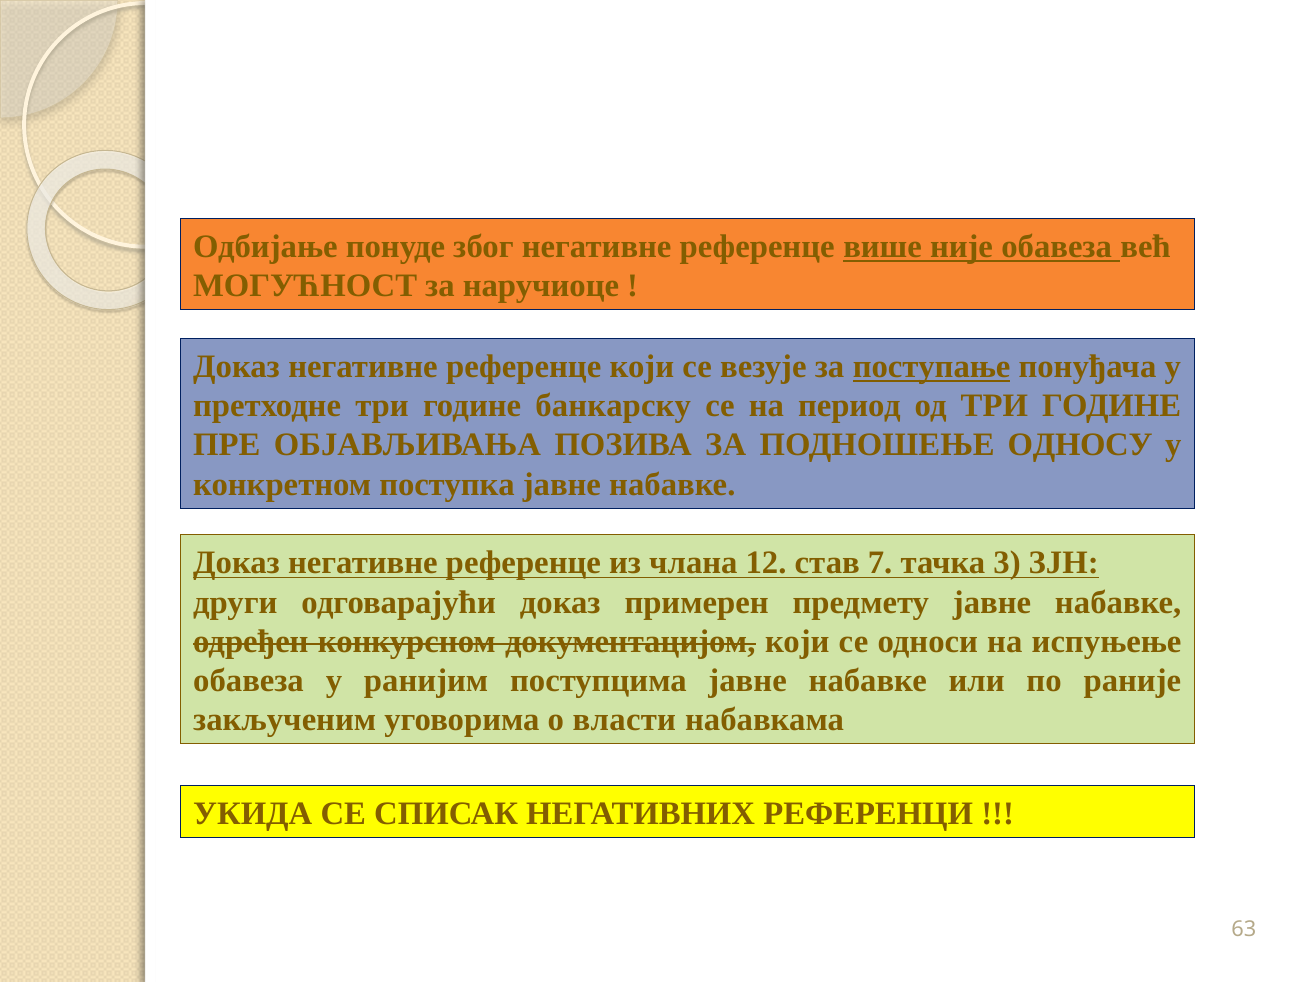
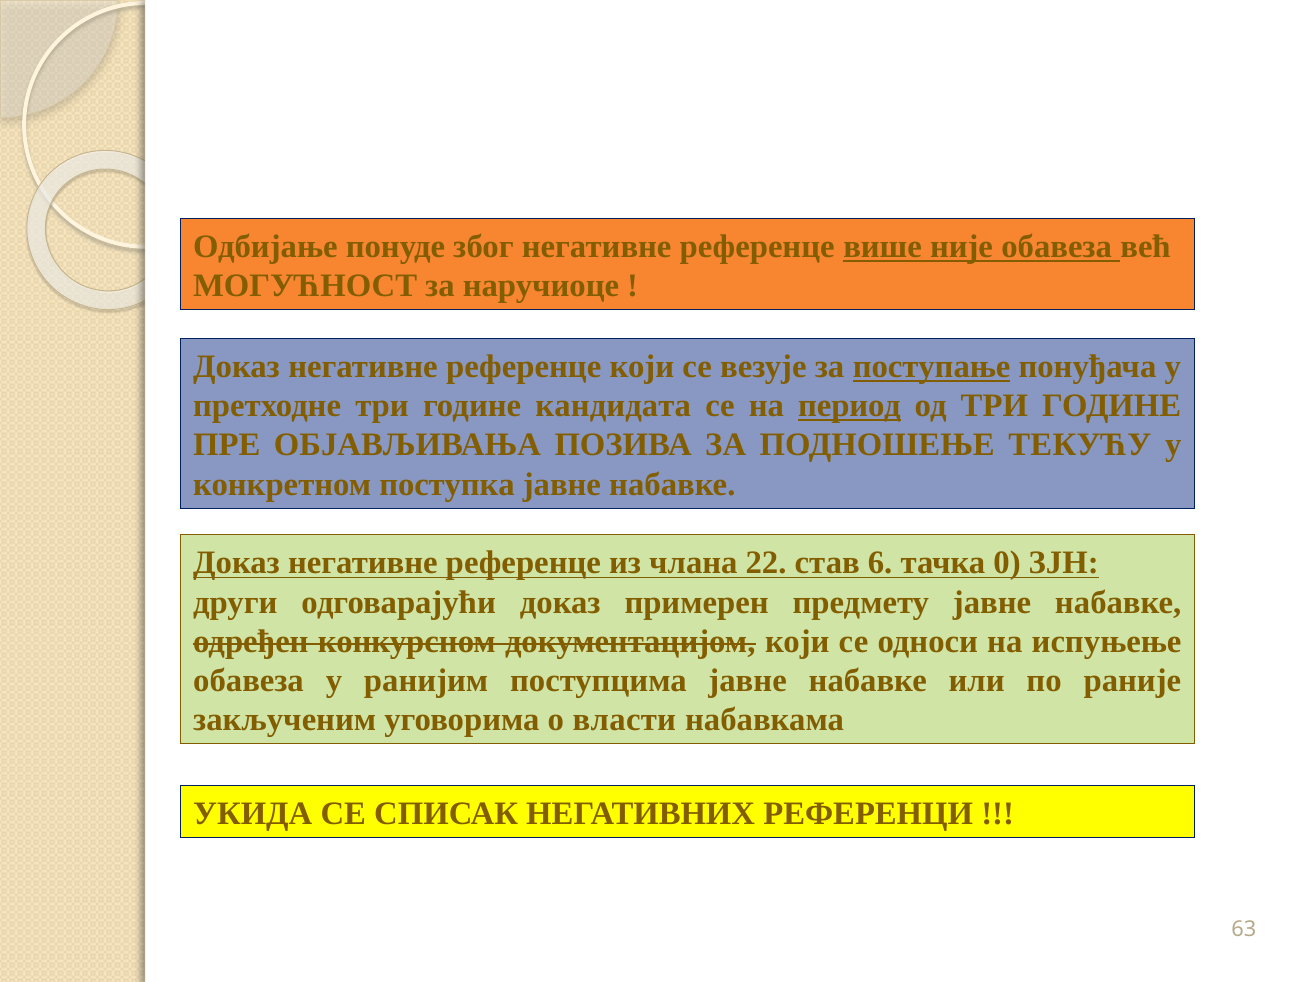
банкарску: банкарску -> кандидата (613, 406)
период underline: none -> present (849, 406)
ОДНОСУ: ОДНОСУ -> ТЕКУЋУ (1080, 445)
12: 12 -> 22 (766, 563)
7: 7 -> 6 (880, 563)
3: 3 -> 0 (1007, 563)
